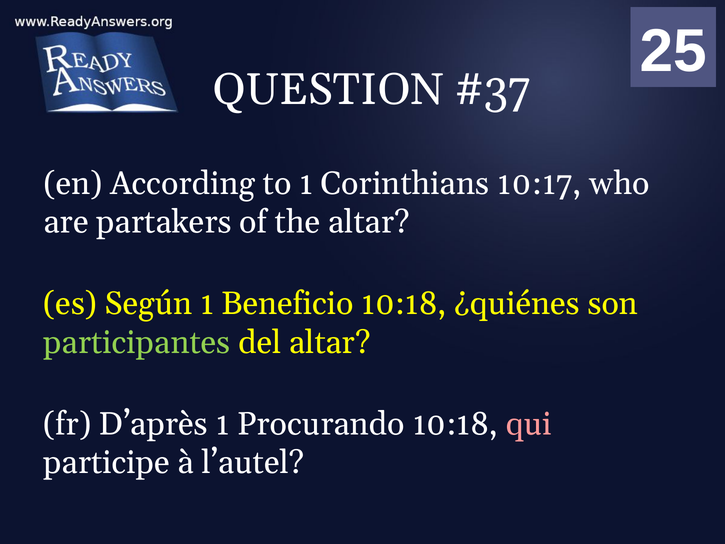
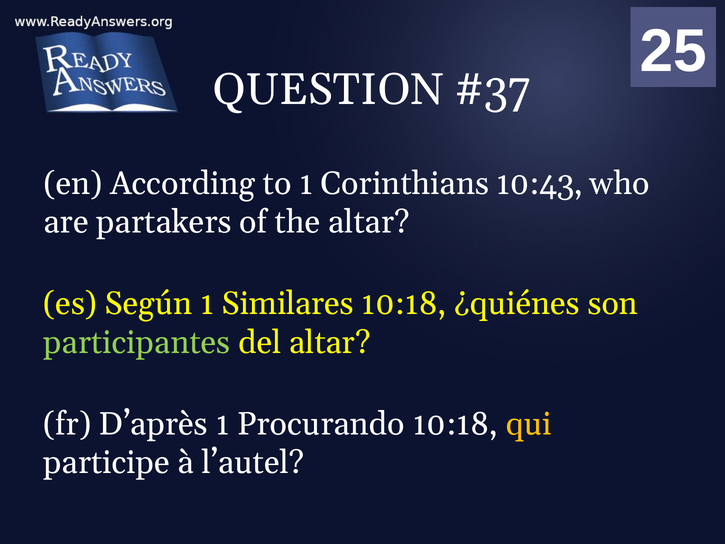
10:17: 10:17 -> 10:43 (540, 183)
Beneficio: Beneficio -> Similares (288, 304)
qui colour: pink -> yellow (529, 424)
